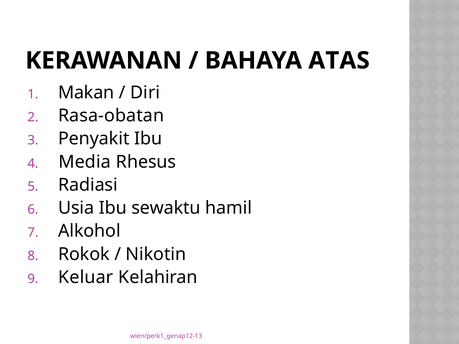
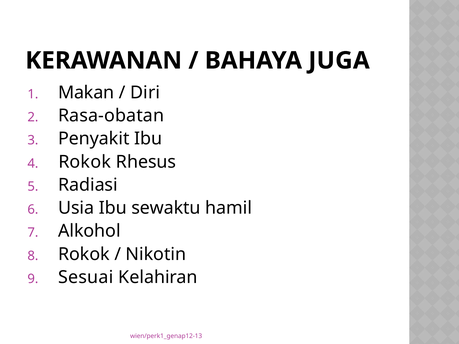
ATAS: ATAS -> JUGA (339, 61)
Media: Media -> Rokok (85, 162)
Keluar: Keluar -> Sesuai (86, 277)
